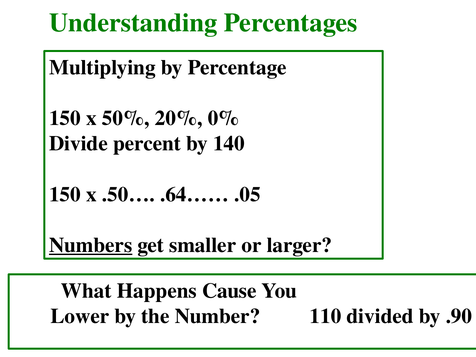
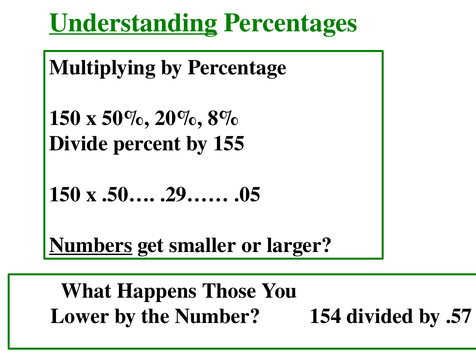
Understanding underline: none -> present (133, 23)
0%: 0% -> 8% (224, 118)
140: 140 -> 155 (229, 144)
.64……: .64…… -> .29…… (194, 194)
Cause: Cause -> Those (229, 291)
110: 110 -> 154 (325, 316)
.90: .90 -> .57 (459, 316)
